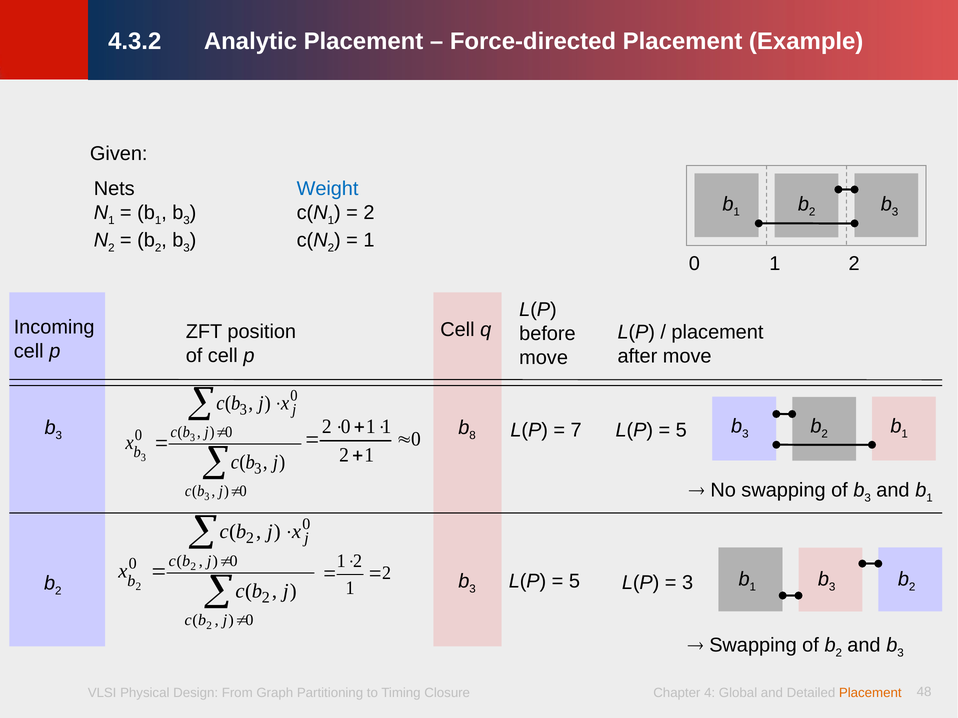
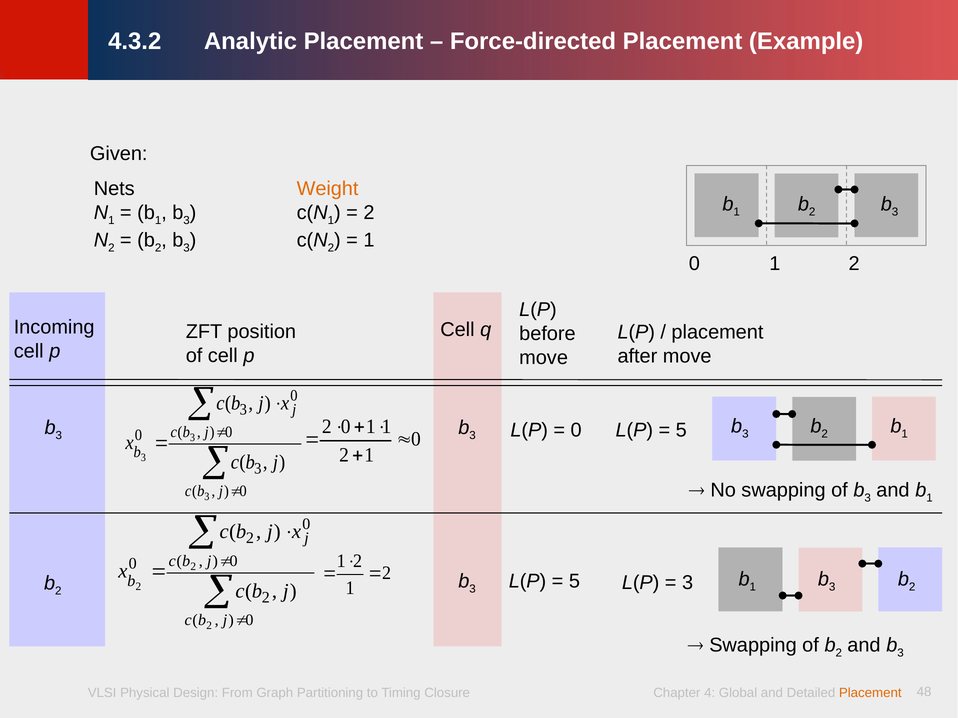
Weight colour: blue -> orange (328, 189)
8: 8 -> 3 (473, 436)
7: 7 -> 0 (576, 431)
